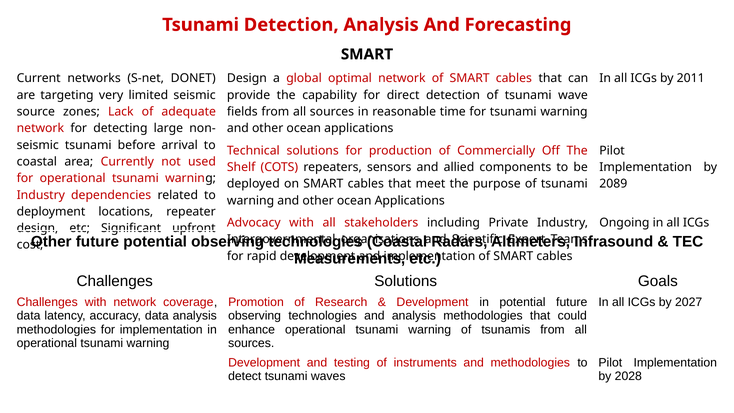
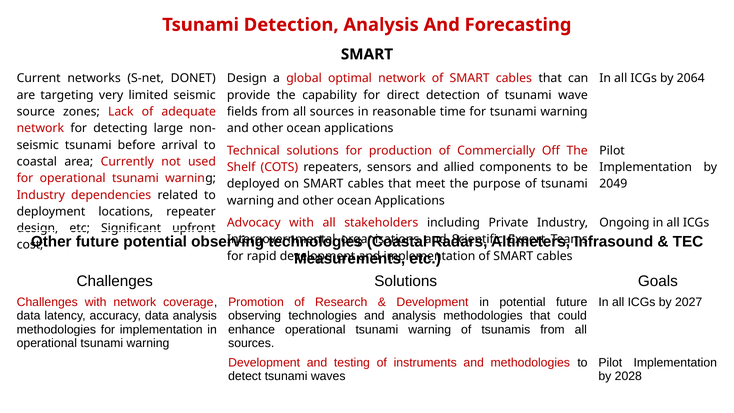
2011: 2011 -> 2064 (691, 78)
2089: 2089 -> 2049 (613, 184)
